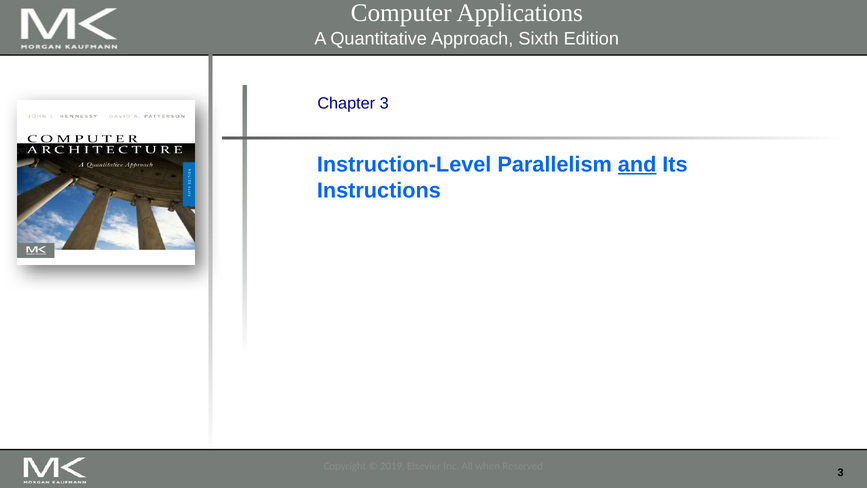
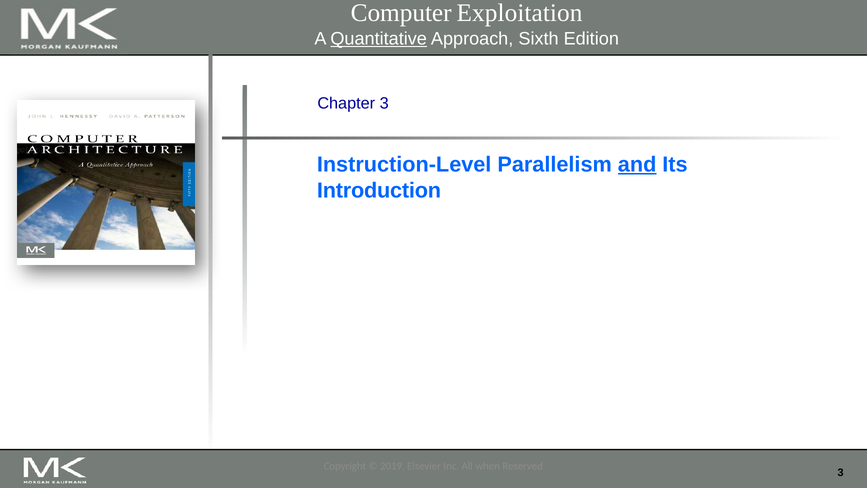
Applications: Applications -> Exploitation (520, 13)
Quantitative underline: none -> present (379, 39)
Instructions: Instructions -> Introduction (379, 190)
